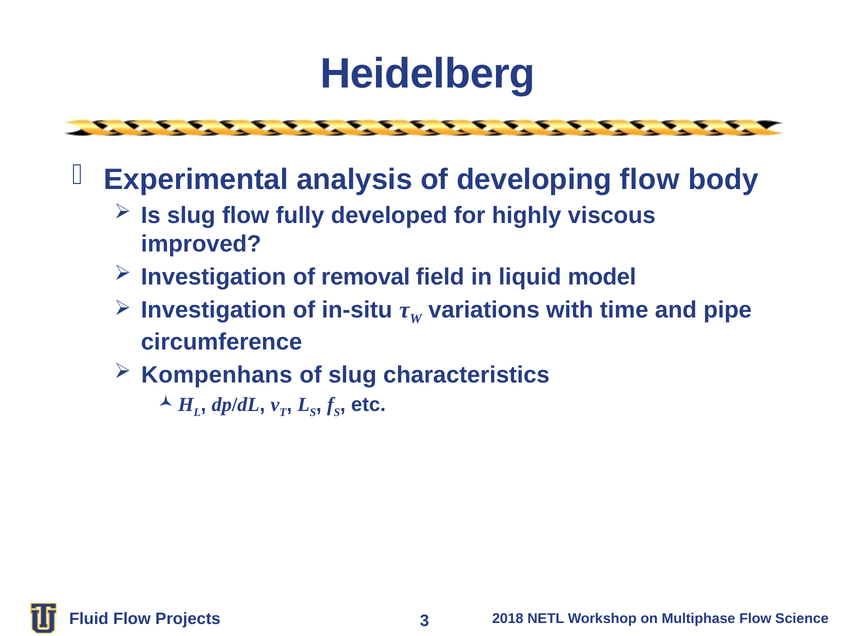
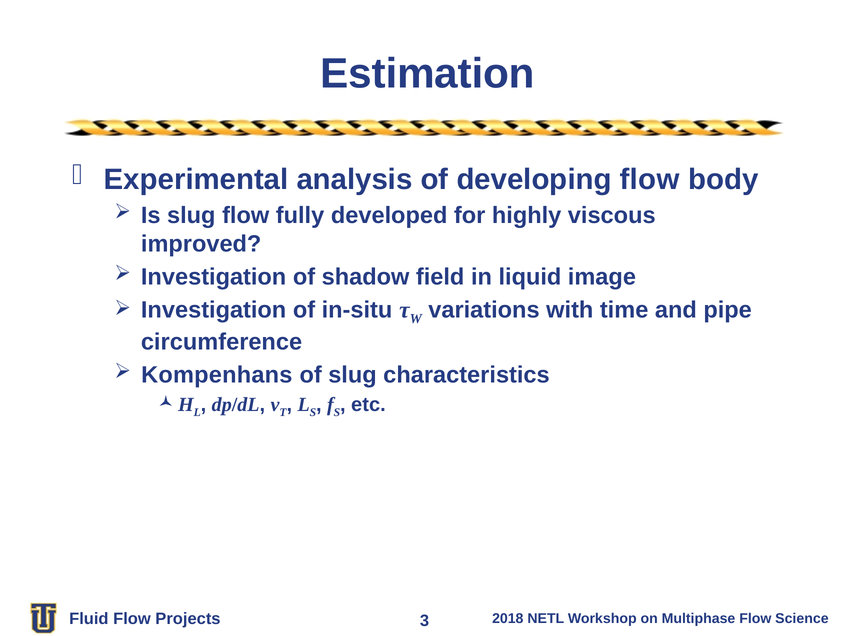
Heidelberg: Heidelberg -> Estimation (428, 74)
removal: removal -> shadow (366, 277)
model: model -> image (602, 277)
